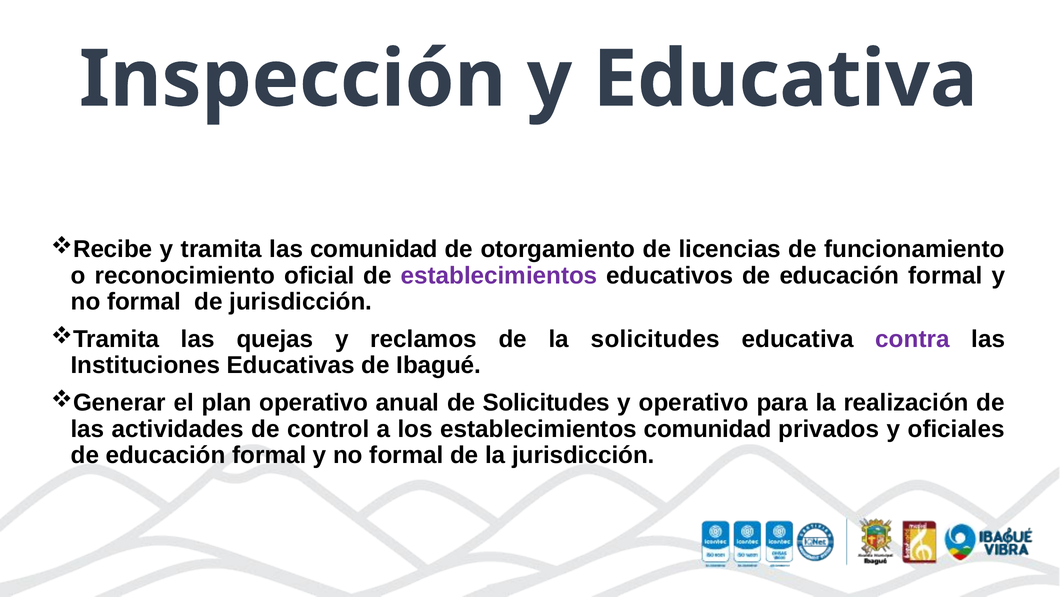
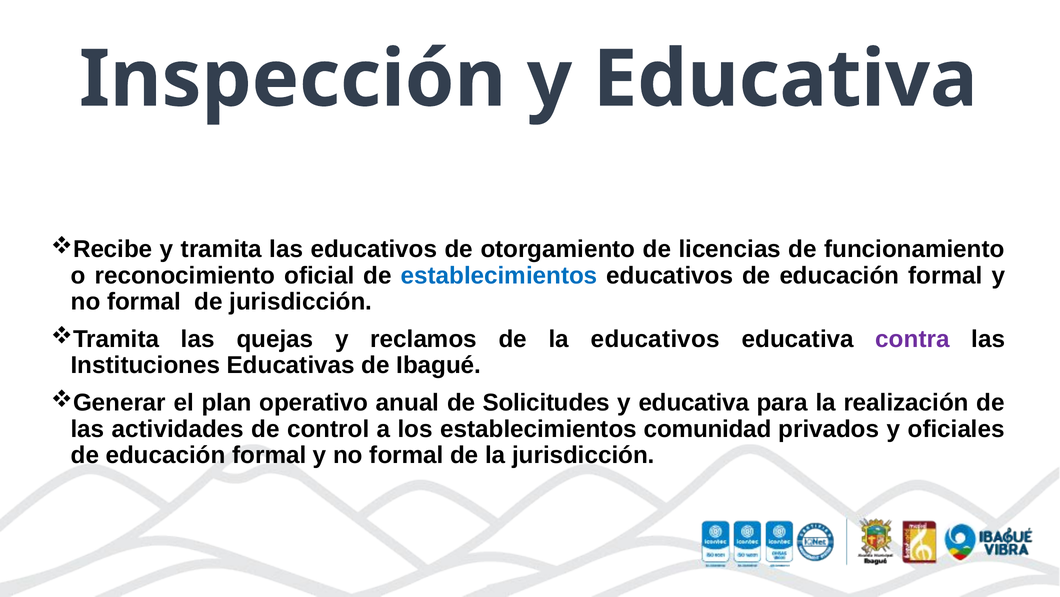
las comunidad: comunidad -> educativos (374, 249)
establecimientos colour: purple -> blue (499, 275)
la solicitudes: solicitudes -> educativos (655, 339)
operativo: operativo -> educativa (694, 402)
